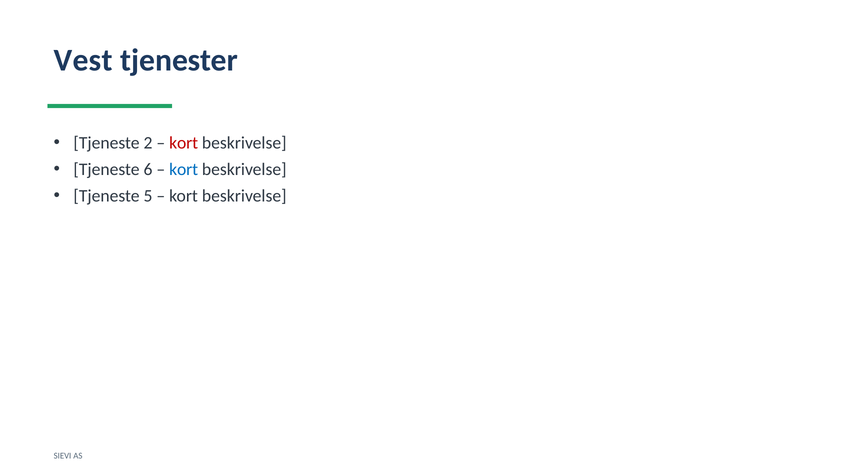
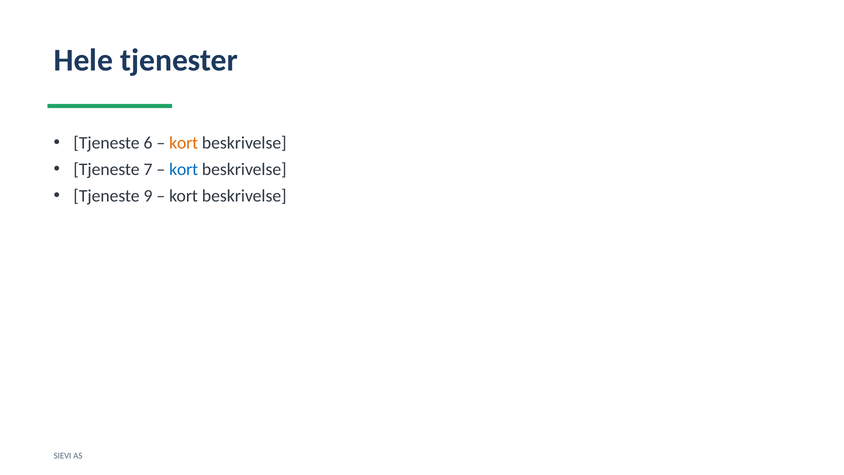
Vest: Vest -> Hele (83, 60)
2: 2 -> 6 (148, 143)
kort colour: red -> orange (184, 143)
6: 6 -> 7 (148, 169)
5: 5 -> 9 (148, 196)
